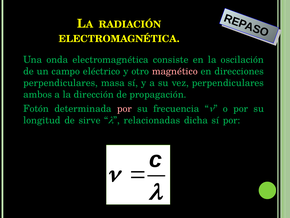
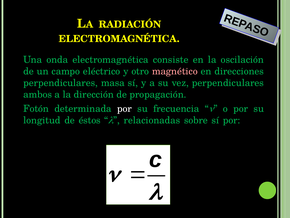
por colour: pink -> white (124, 108)
sirve: sirve -> éstos (90, 120)
dicha: dicha -> sobre (196, 120)
